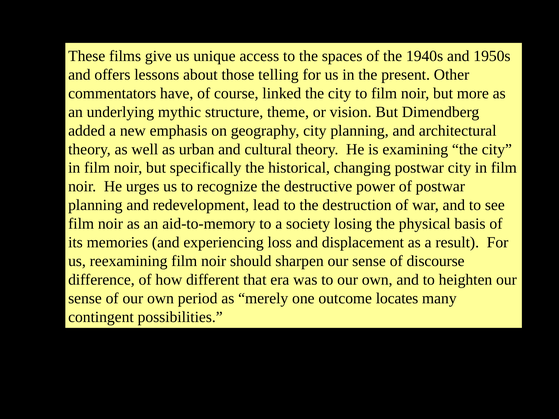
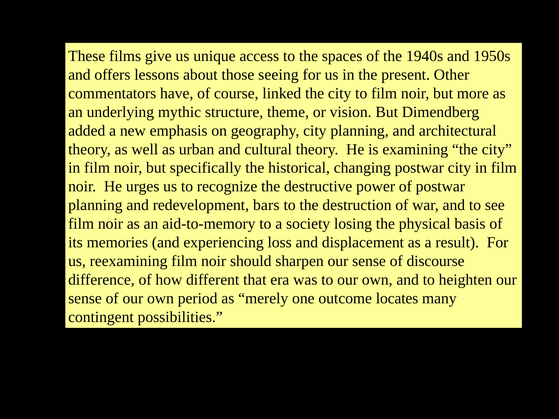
telling: telling -> seeing (278, 75)
lead: lead -> bars (266, 205)
